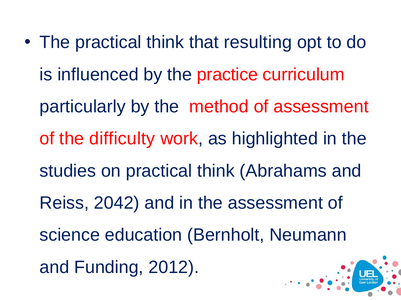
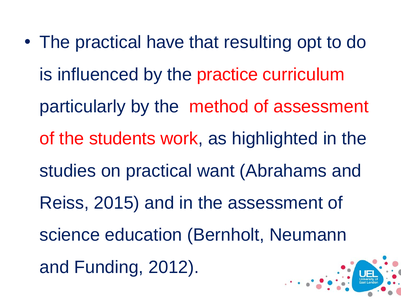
The practical think: think -> have (165, 42)
difficulty: difficulty -> students (122, 139)
on practical think: think -> want (216, 171)
2042: 2042 -> 2015 (117, 203)
